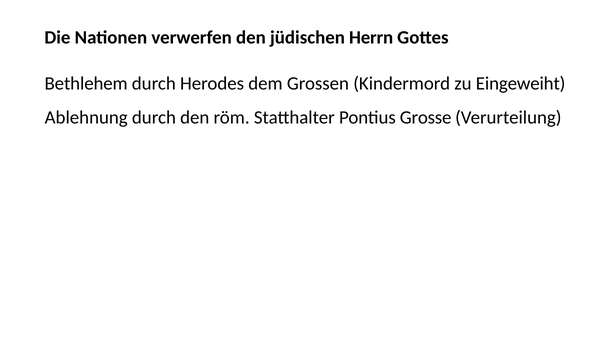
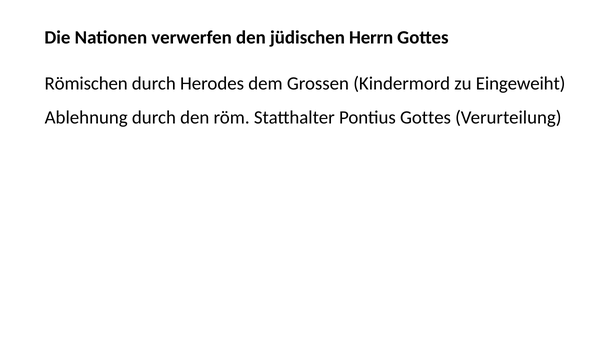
Bethlehem: Bethlehem -> Römischen (86, 84)
Pontius Grosse: Grosse -> Gottes (426, 118)
